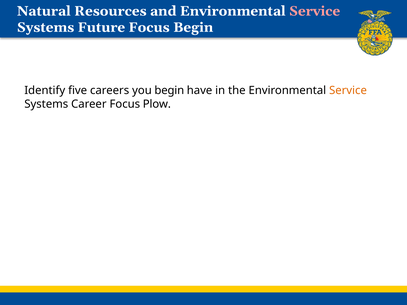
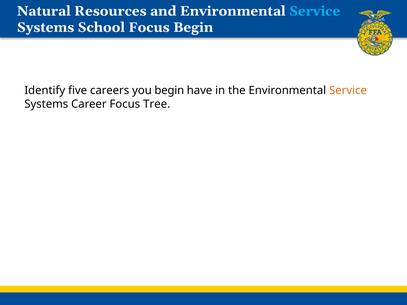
Service colour: pink -> light blue (315, 11)
Future: Future -> School (101, 27)
Plow: Plow -> Tree (157, 104)
